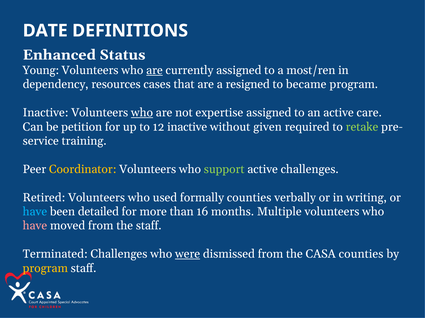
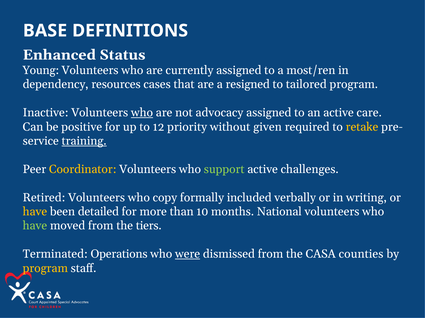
DATE: DATE -> BASE (45, 31)
are underline: present -> none (154, 70)
became: became -> tailored (306, 85)
expertise: expertise -> advocacy (219, 113)
petition: petition -> positive (82, 127)
12 inactive: inactive -> priority (187, 127)
retake colour: light green -> yellow (362, 127)
training underline: none -> present (84, 141)
used: used -> copy (165, 198)
formally counties: counties -> included (249, 198)
have colour: light blue -> yellow (35, 212)
16: 16 -> 10 (202, 212)
Multiple: Multiple -> National (279, 212)
have colour: pink -> light green (35, 226)
the staff: staff -> tiers (149, 226)
Terminated Challenges: Challenges -> Operations (119, 255)
